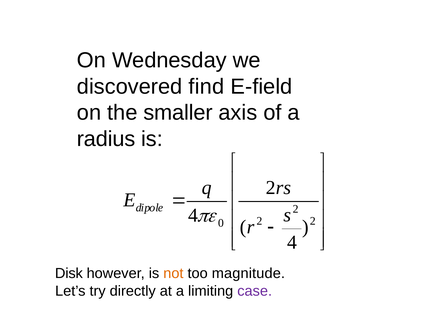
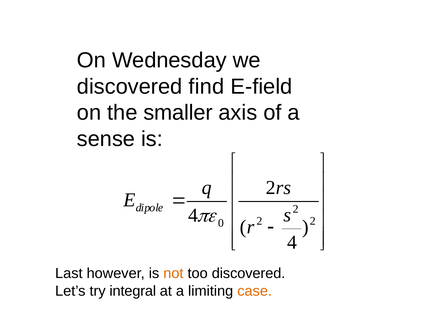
radius: radius -> sense (106, 139)
Disk: Disk -> Last (69, 273)
too magnitude: magnitude -> discovered (249, 273)
directly: directly -> integral (133, 291)
case colour: purple -> orange (255, 291)
